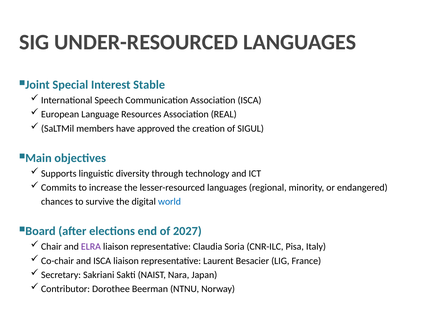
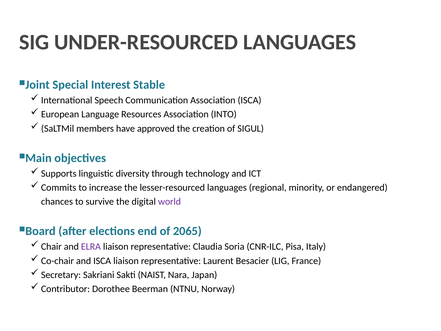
REAL: REAL -> INTO (224, 114)
world colour: blue -> purple (169, 202)
2027: 2027 -> 2065 (187, 231)
